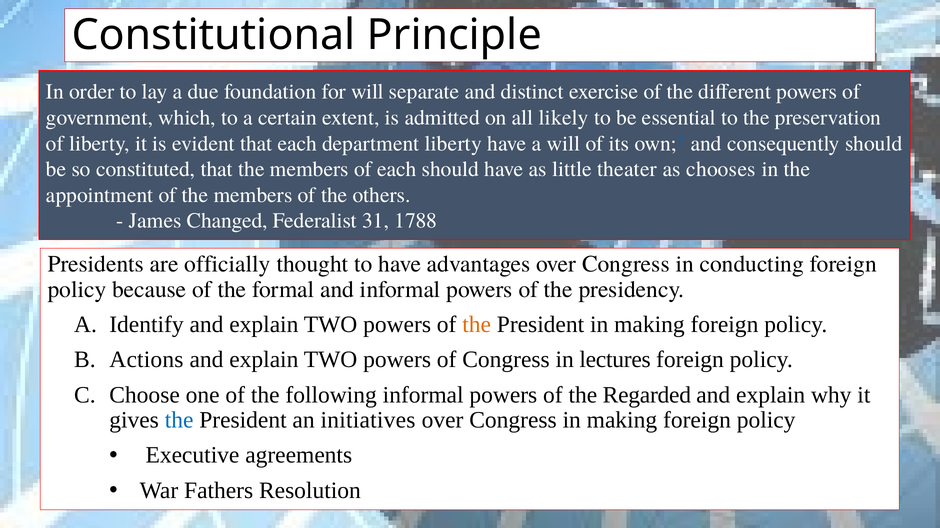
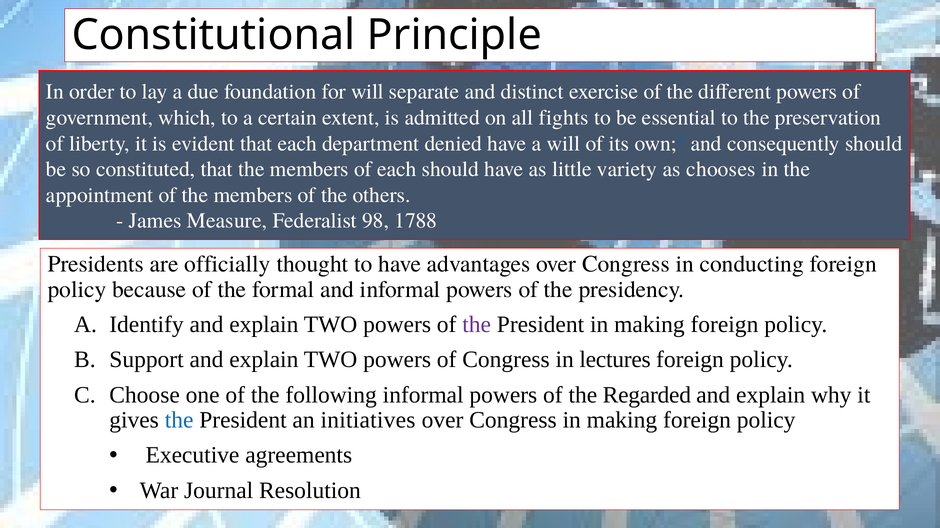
likely: likely -> fights (564, 118)
department liberty: liberty -> denied (453, 144)
theater: theater -> variety (627, 170)
Changed: Changed -> Measure (227, 221)
31: 31 -> 98 (375, 221)
the colour: orange -> purple (477, 325)
Actions: Actions -> Support (147, 360)
Fathers: Fathers -> Journal (219, 491)
